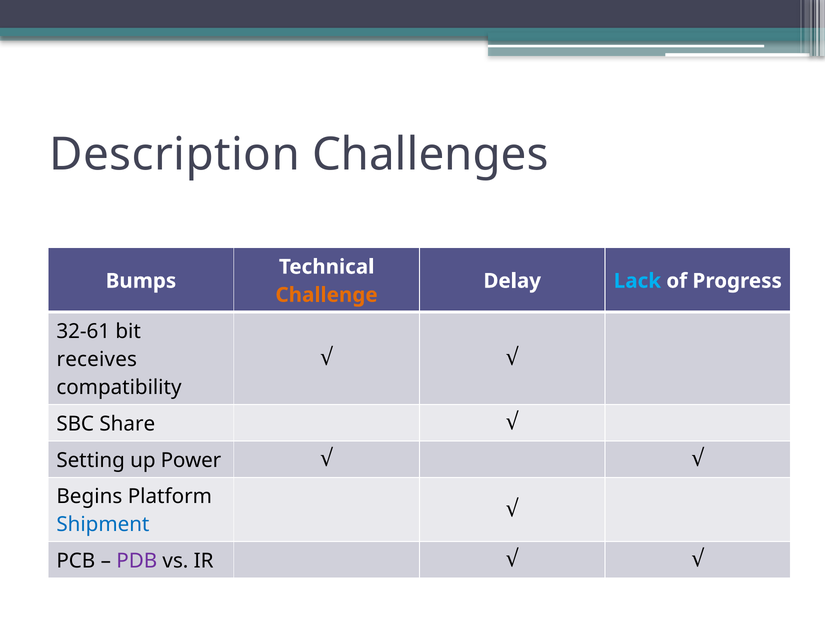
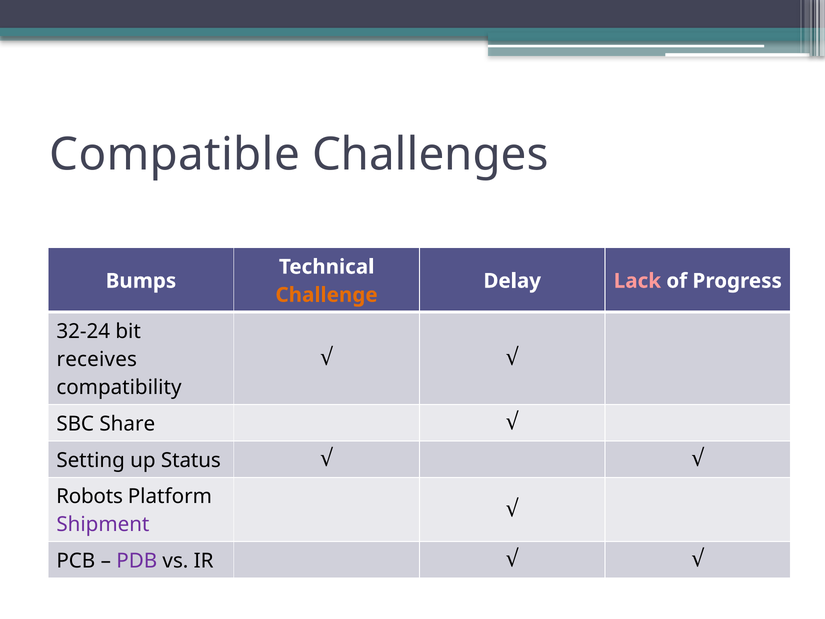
Description: Description -> Compatible (175, 154)
Lack colour: light blue -> pink (637, 281)
32-61: 32-61 -> 32-24 (83, 331)
Power: Power -> Status (191, 460)
Begins: Begins -> Robots (90, 496)
Shipment colour: blue -> purple (103, 524)
